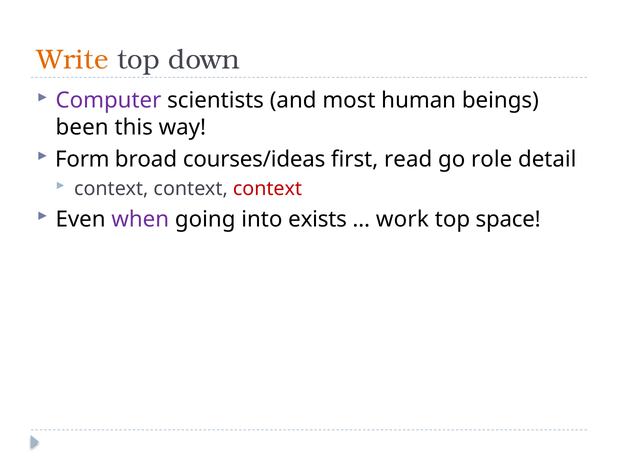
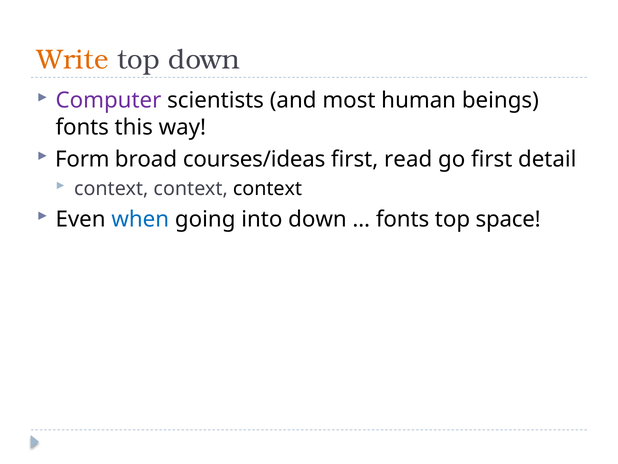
been: been -> fonts (82, 127)
go role: role -> first (492, 159)
context colour: red -> black (268, 188)
when colour: purple -> blue (140, 219)
into exists: exists -> down (317, 219)
work: work -> fonts (403, 219)
